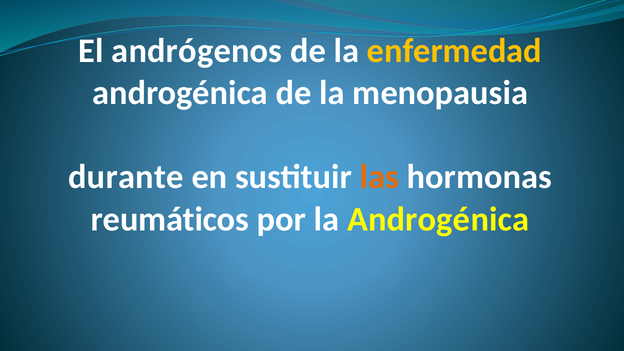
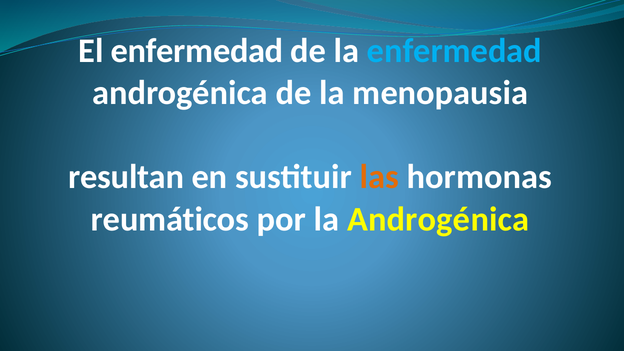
El andrógenos: andrógenos -> enfermedad (197, 51)
enfermedad colour: yellow -> light blue (454, 51)
durante: durante -> resultan (126, 177)
